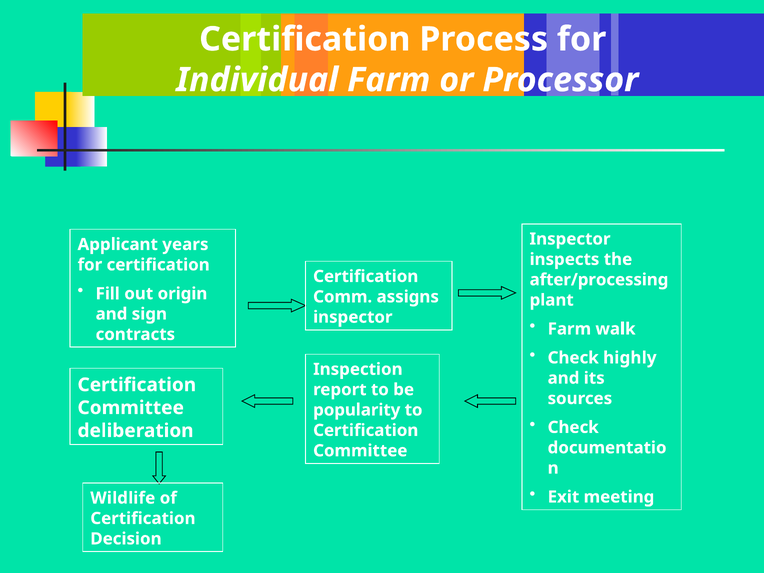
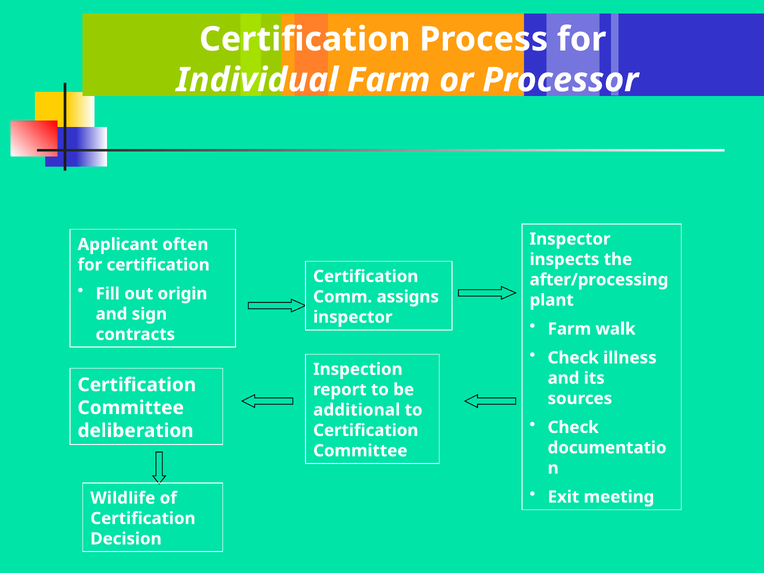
years: years -> often (185, 244)
highly: highly -> illness (630, 358)
popularity: popularity -> additional (357, 410)
